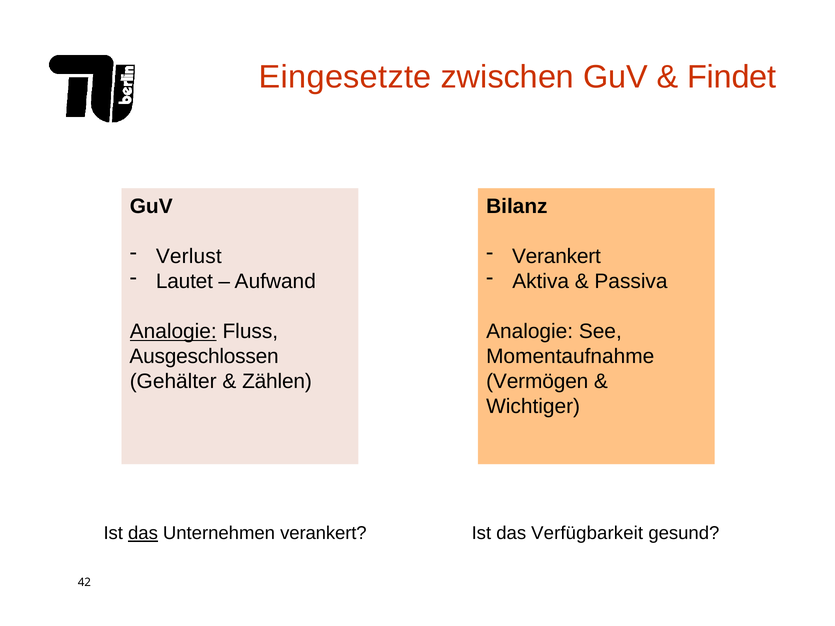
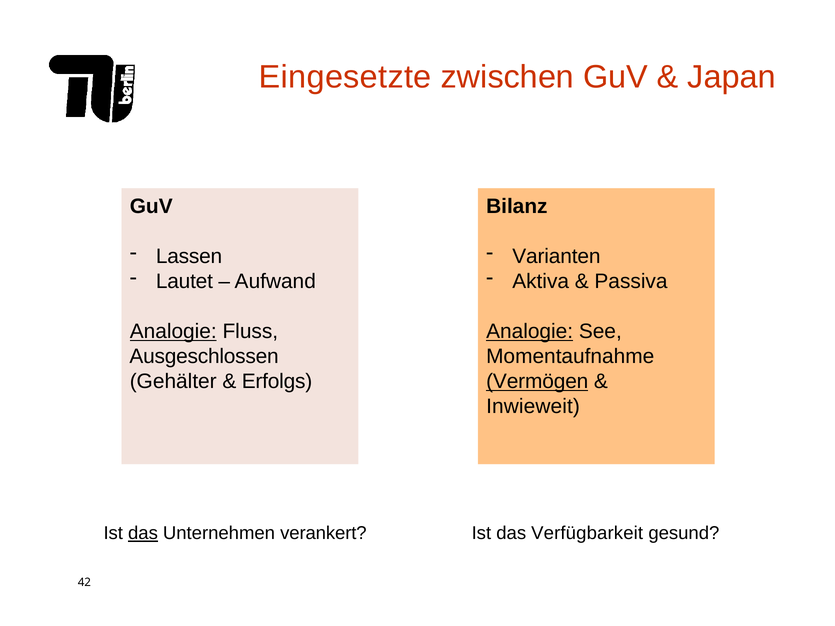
Findet: Findet -> Japan (732, 77)
Verlust: Verlust -> Lassen (189, 256)
Verankert: Verankert -> Varianten (556, 256)
Analogie underline: none -> present (530, 332)
Zählen: Zählen -> Erfolgs (277, 382)
Vermögen underline: none -> present (537, 382)
Wichtiger: Wichtiger -> Inwieweit (533, 407)
